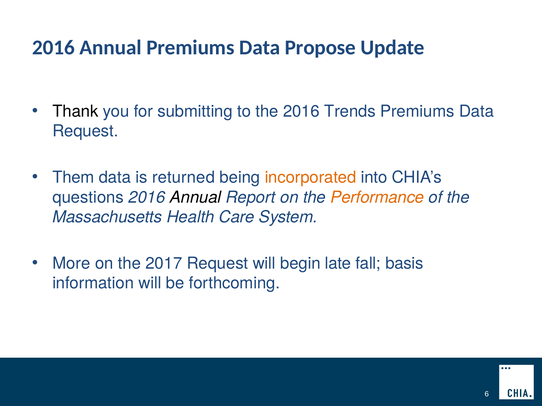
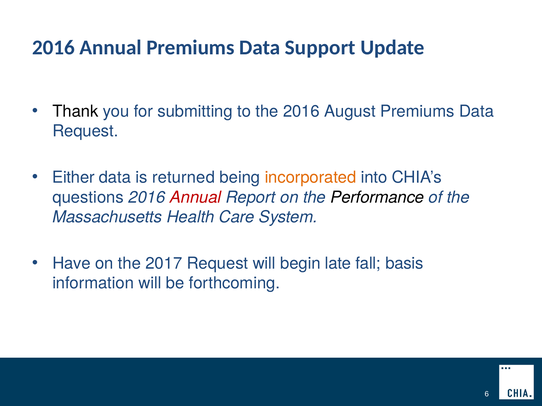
Propose: Propose -> Support (320, 48)
Trends: Trends -> August (350, 111)
Them: Them -> Either (73, 178)
Annual colour: black -> red (196, 197)
Performance colour: orange -> black (377, 197)
More: More -> Have (71, 264)
